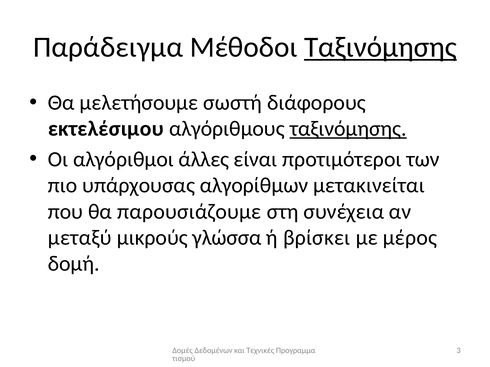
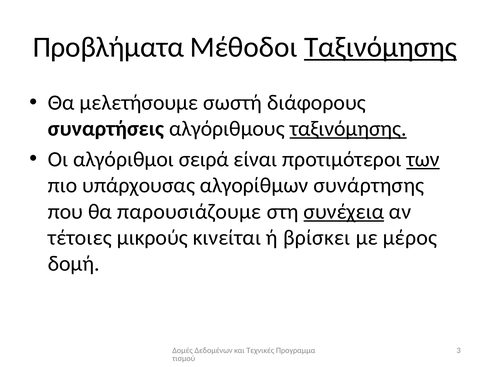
Παράδειγμα: Παράδειγμα -> Προβλήματα (108, 47)
εκτελέσιμου: εκτελέσιμου -> συναρτήσεις (106, 129)
άλλες: άλλες -> σειρά (204, 159)
των underline: none -> present (423, 159)
μετακινείται: μετακινείται -> συνάρτησης (369, 186)
συνέχεια underline: none -> present (344, 212)
μεταξύ: μεταξύ -> τέτοιες (80, 238)
γλώσσα: γλώσσα -> κινείται (227, 238)
